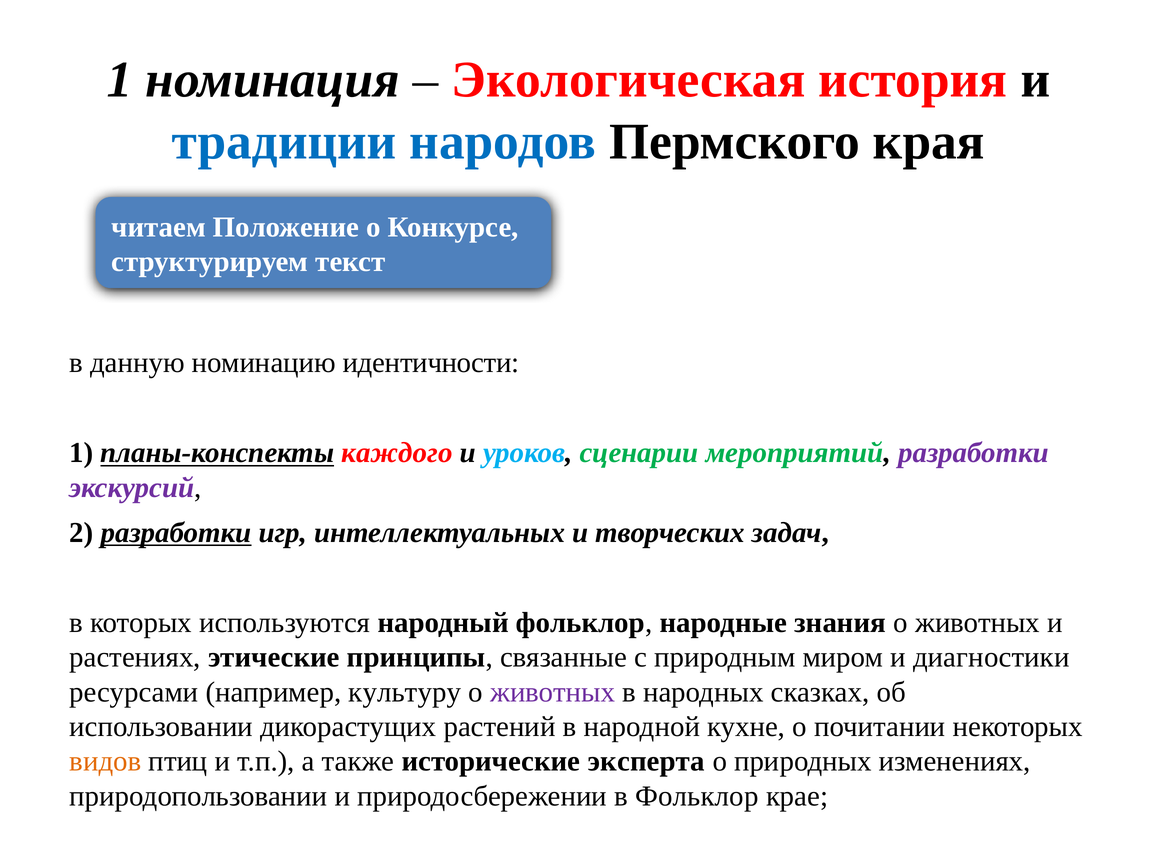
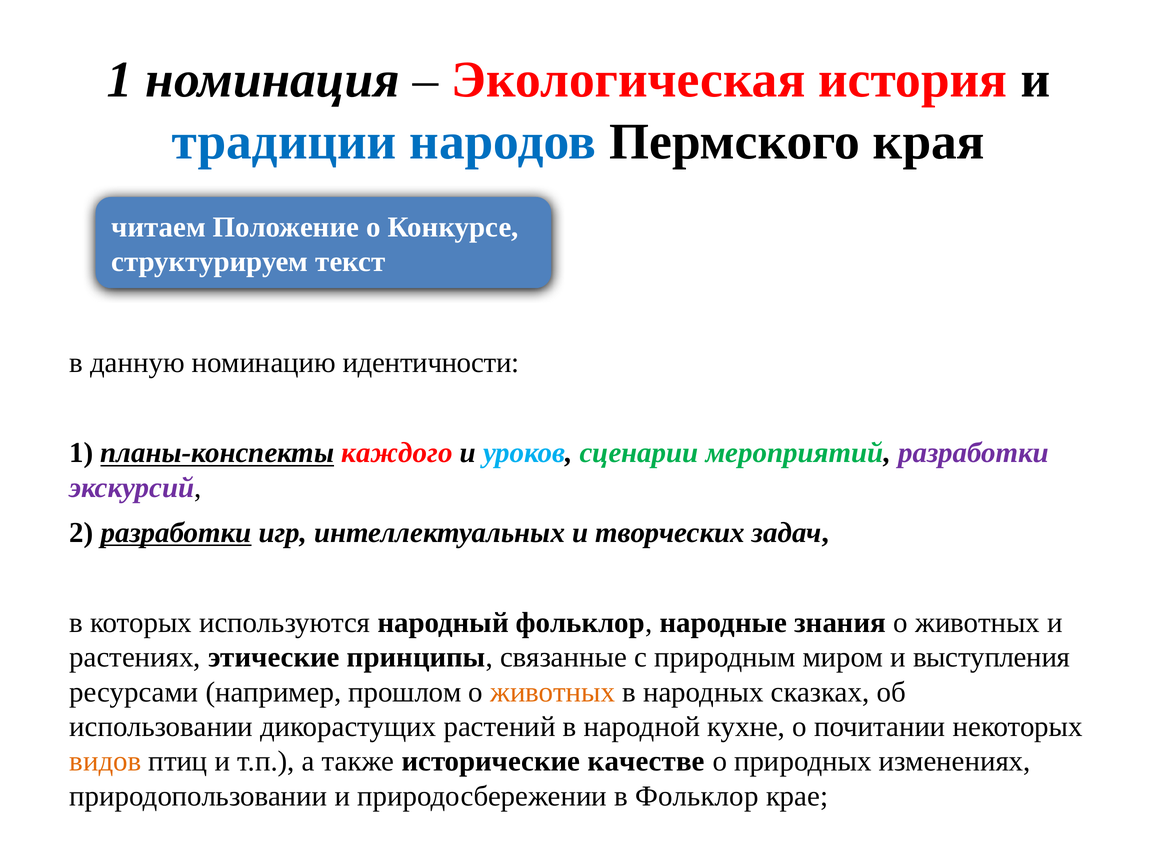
диагностики: диагностики -> выступления (992, 657)
культуру: культуру -> прошлом (405, 692)
животных colour: purple -> orange (553, 692)
эксперта: эксперта -> качестве (646, 761)
